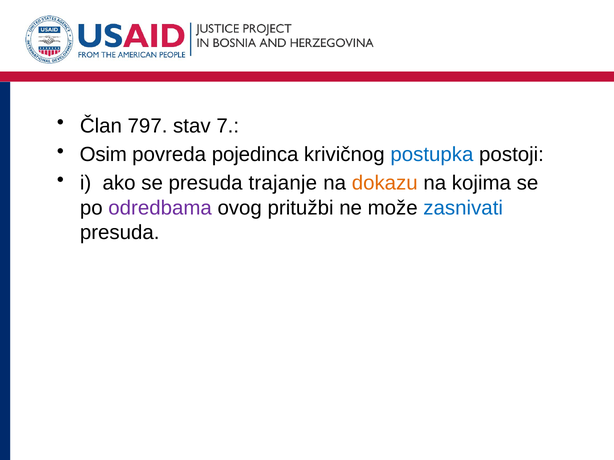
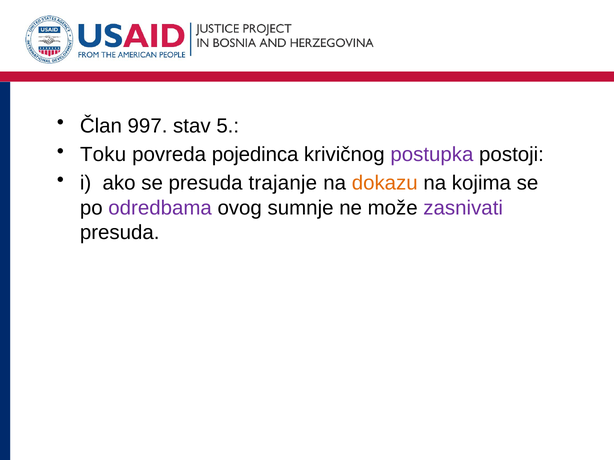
797: 797 -> 997 (148, 126)
7: 7 -> 5 (228, 126)
Osim: Osim -> Toku (103, 155)
postupka colour: blue -> purple (432, 155)
pritužbi: pritužbi -> sumnje (301, 208)
zasnivati colour: blue -> purple (463, 208)
